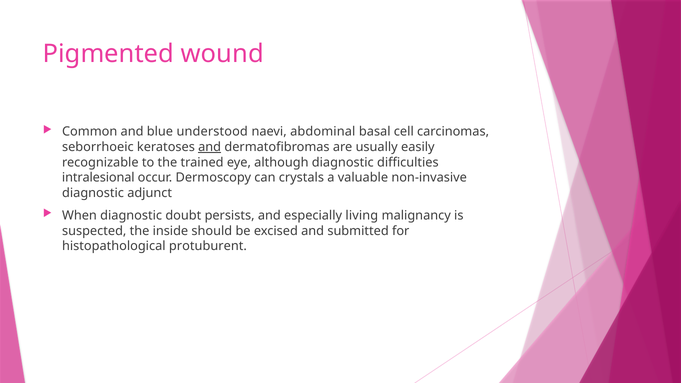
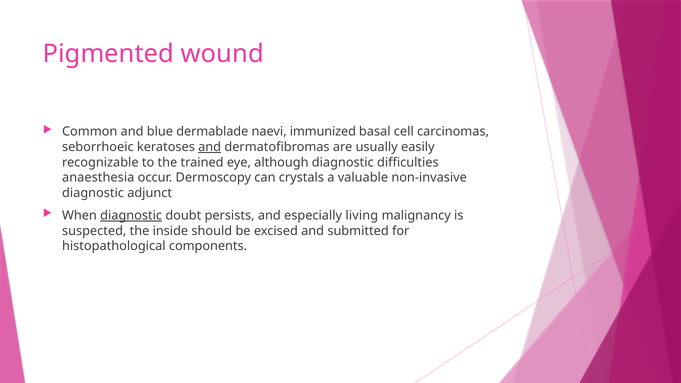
understood: understood -> dermablade (212, 132)
abdominal: abdominal -> immunized (323, 132)
intralesional: intralesional -> anaesthesia (98, 178)
diagnostic underline: none -> present (131, 216)
protuburent: protuburent -> components (208, 246)
